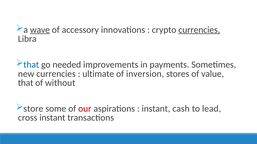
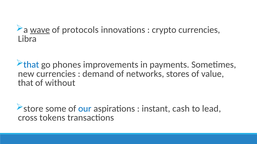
accessory: accessory -> protocols (80, 30)
currencies underline: present -> none (199, 30)
needed: needed -> phones (67, 65)
ultimate: ultimate -> demand (98, 74)
inversion: inversion -> networks (145, 74)
our colour: red -> blue (85, 109)
cross instant: instant -> tokens (52, 118)
